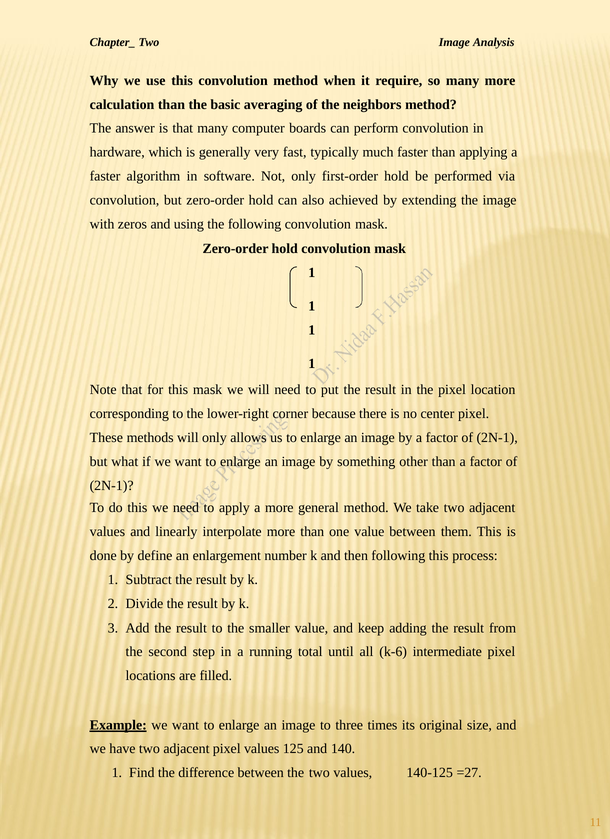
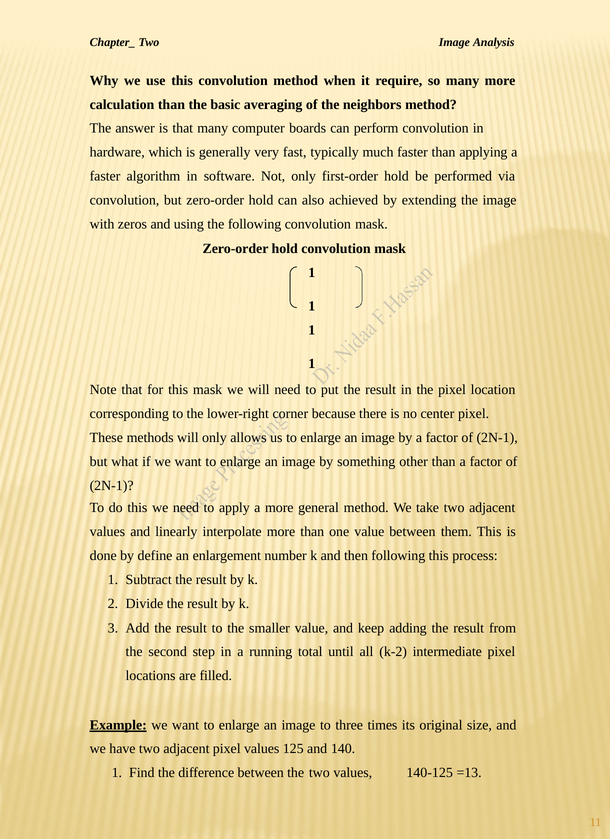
k-6: k-6 -> k-2 (393, 652)
=27: =27 -> =13 (469, 773)
